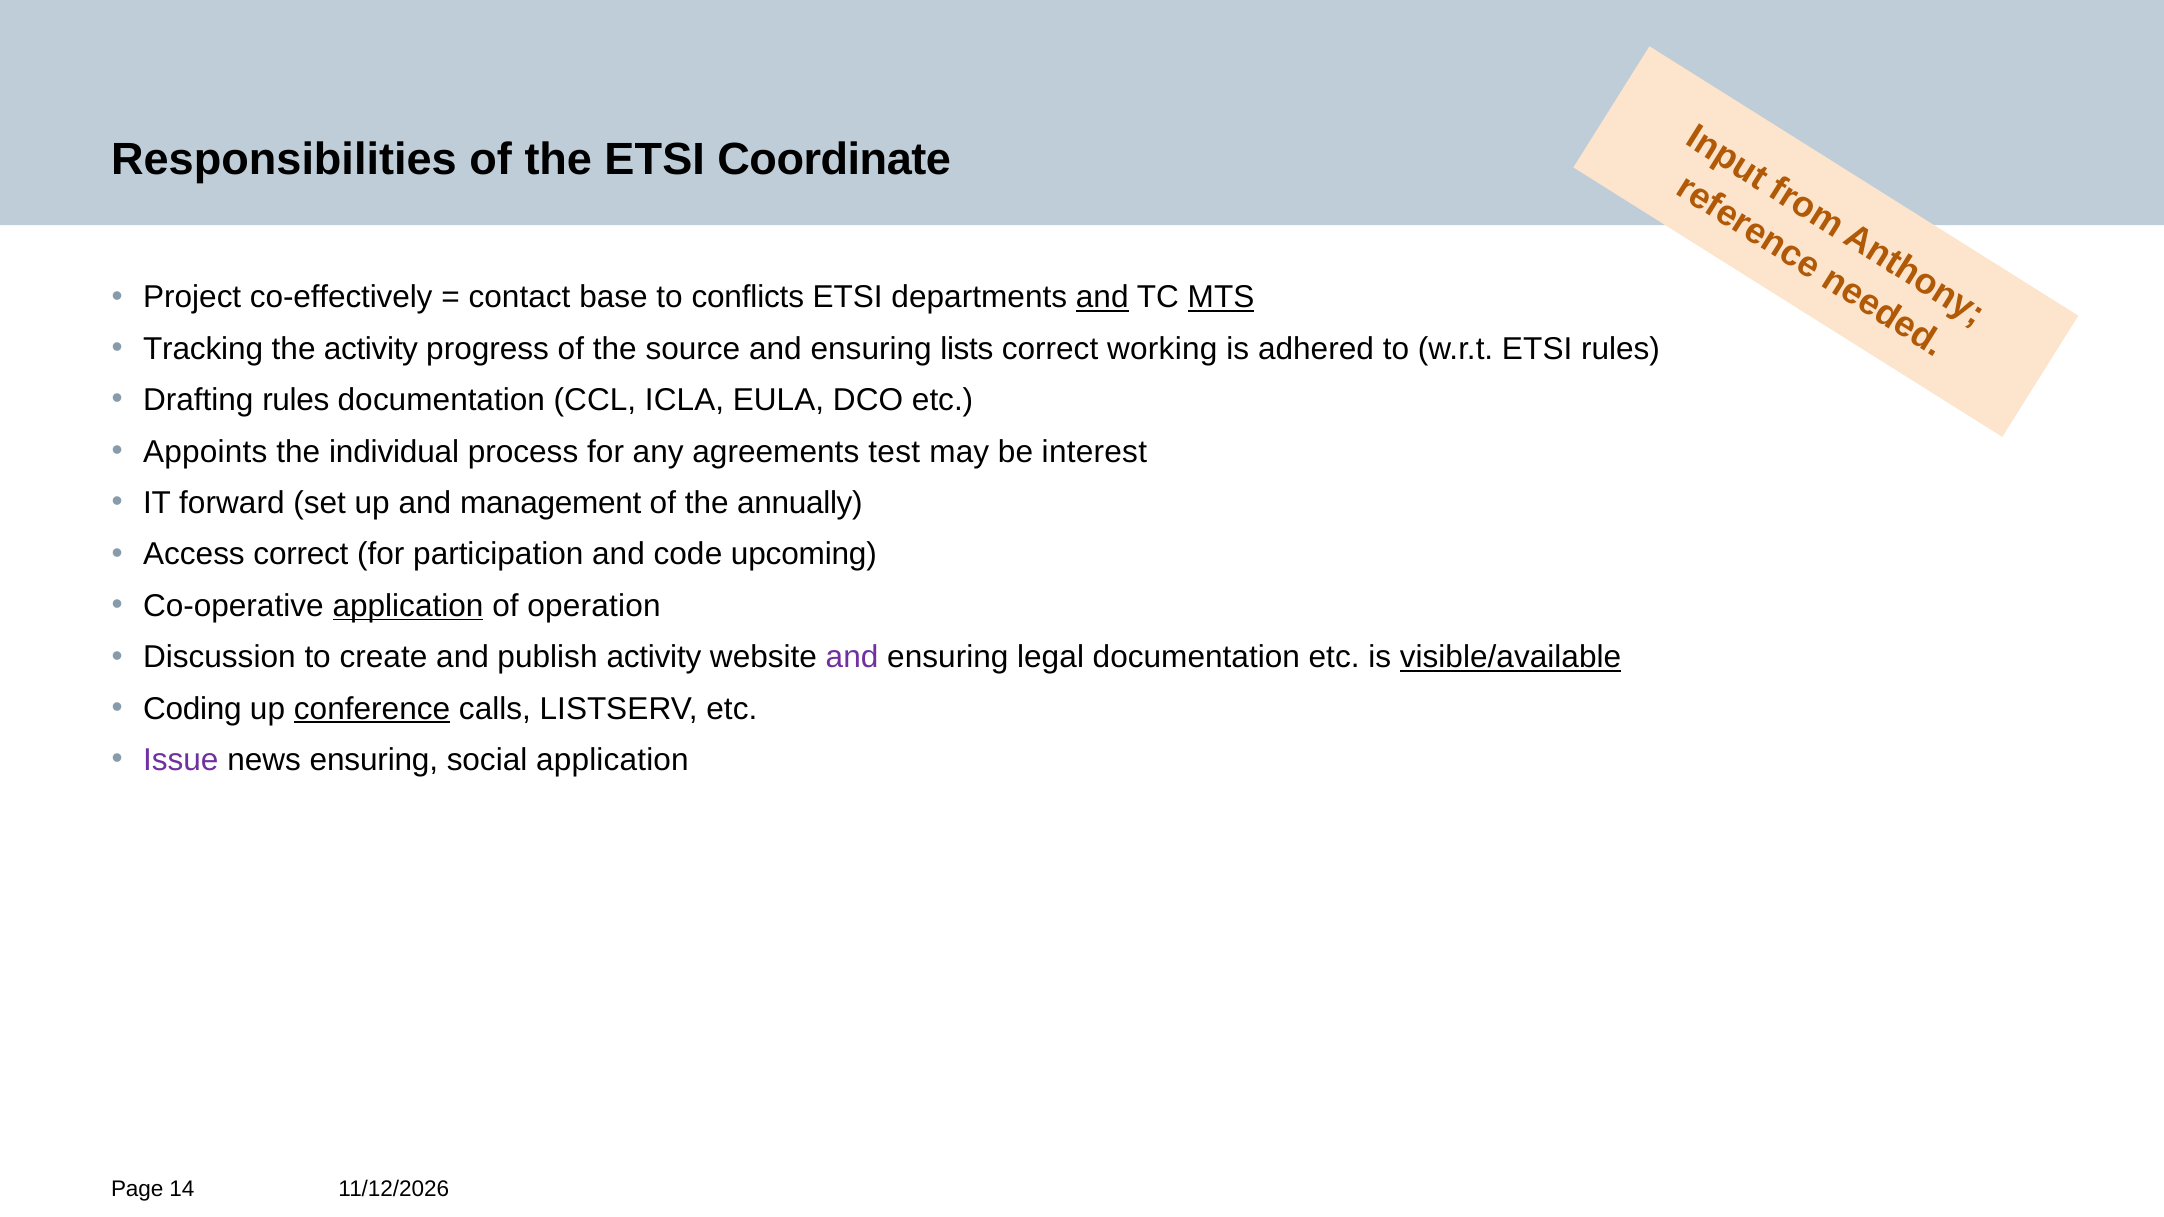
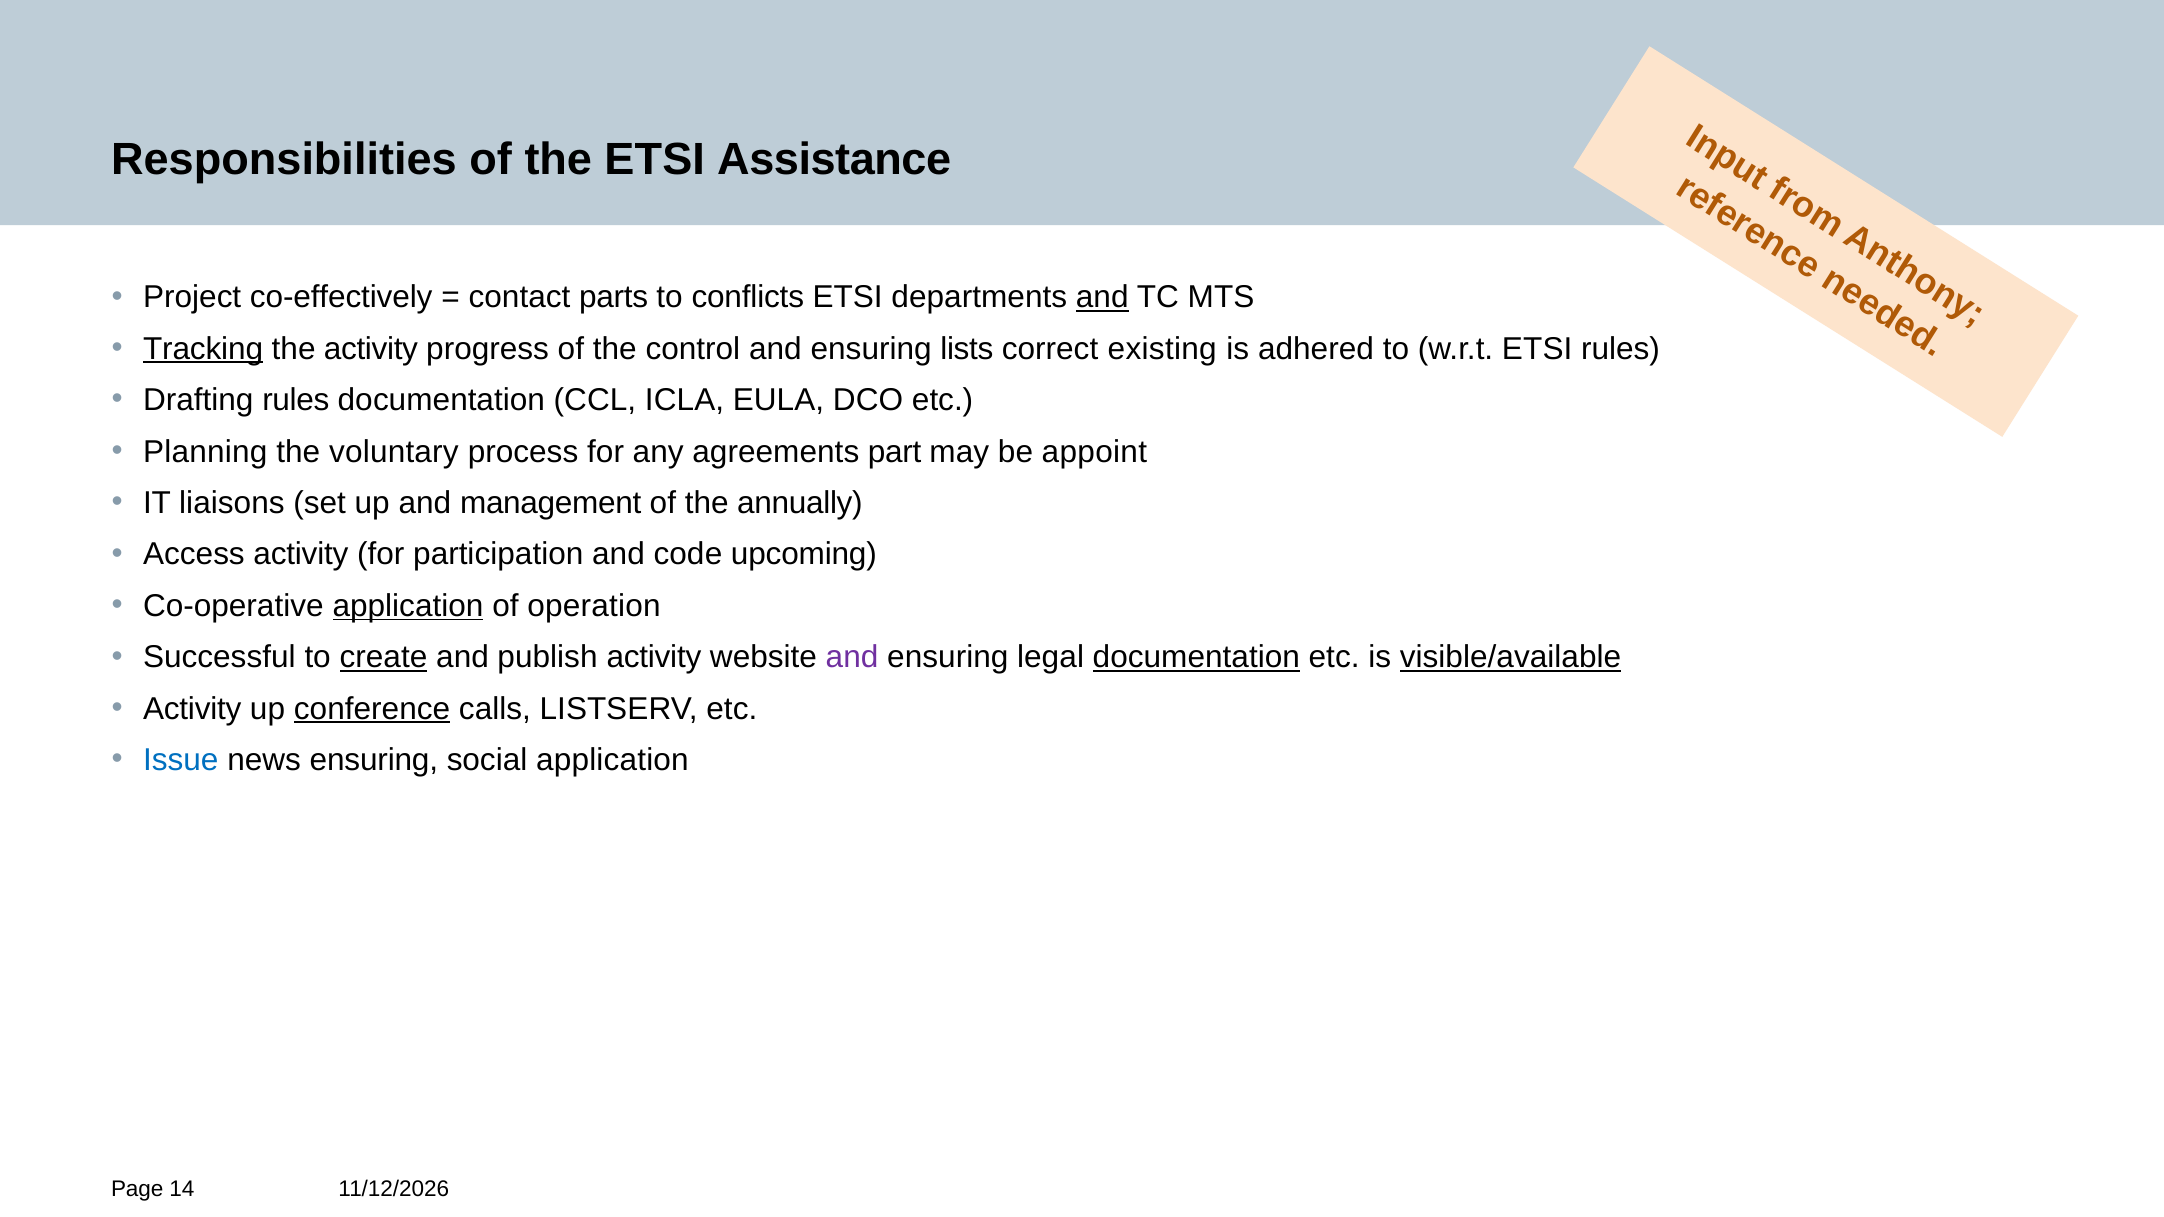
Coordinate: Coordinate -> Assistance (834, 160)
base: base -> parts (614, 297)
MTS underline: present -> none (1221, 297)
Tracking underline: none -> present (203, 349)
source: source -> control (693, 349)
working: working -> existing (1162, 349)
Appoints: Appoints -> Planning (205, 452)
individual: individual -> voluntary (394, 452)
test: test -> part (895, 452)
interest: interest -> appoint (1094, 452)
forward: forward -> liaisons (232, 503)
Access correct: correct -> activity (301, 554)
Discussion: Discussion -> Successful (219, 657)
create underline: none -> present (383, 657)
documentation underline: none -> present (1196, 657)
Coding: Coding -> Activity (192, 709)
Issue colour: purple -> blue (181, 760)
